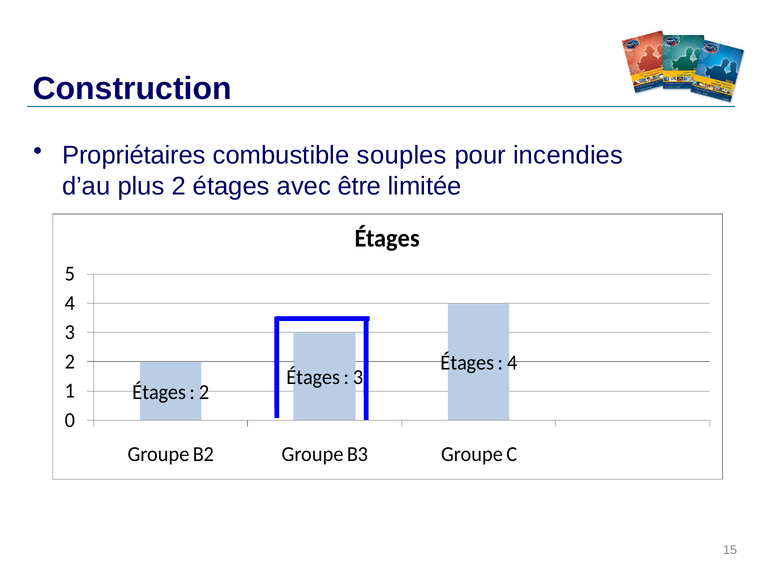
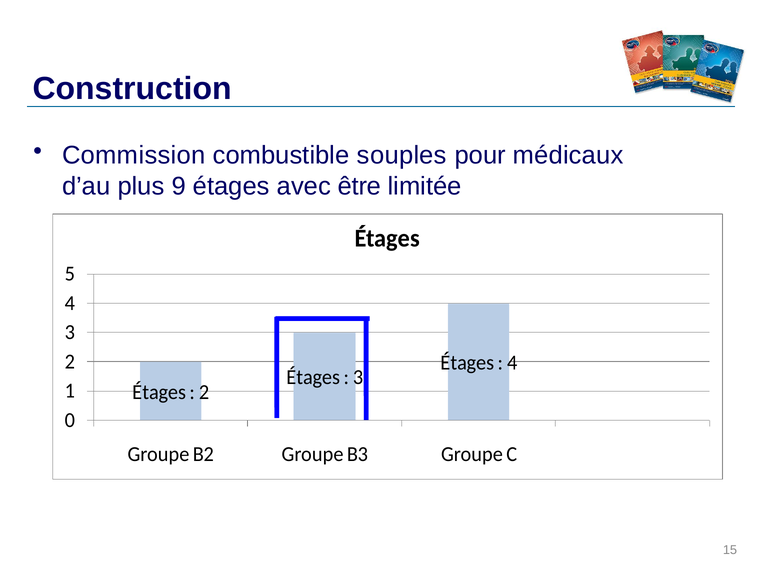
Propriétaires: Propriétaires -> Commission (134, 156)
incendies: incendies -> médicaux (568, 156)
plus 2: 2 -> 9 (179, 186)
